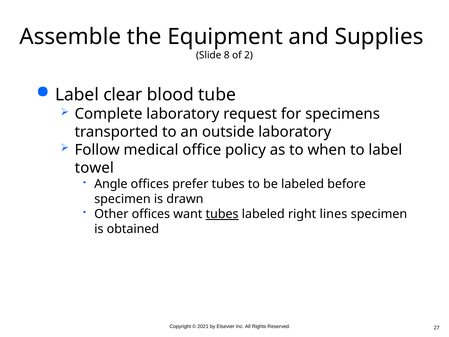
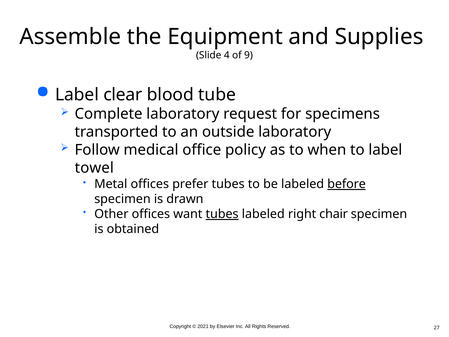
8: 8 -> 4 (227, 55)
2: 2 -> 9 (249, 55)
Angle: Angle -> Metal (111, 184)
before underline: none -> present (347, 184)
lines: lines -> chair (334, 214)
